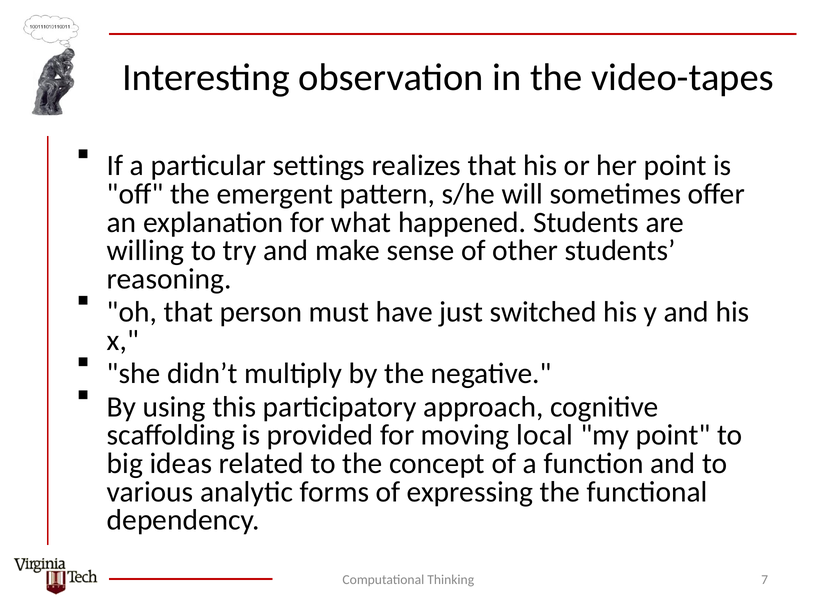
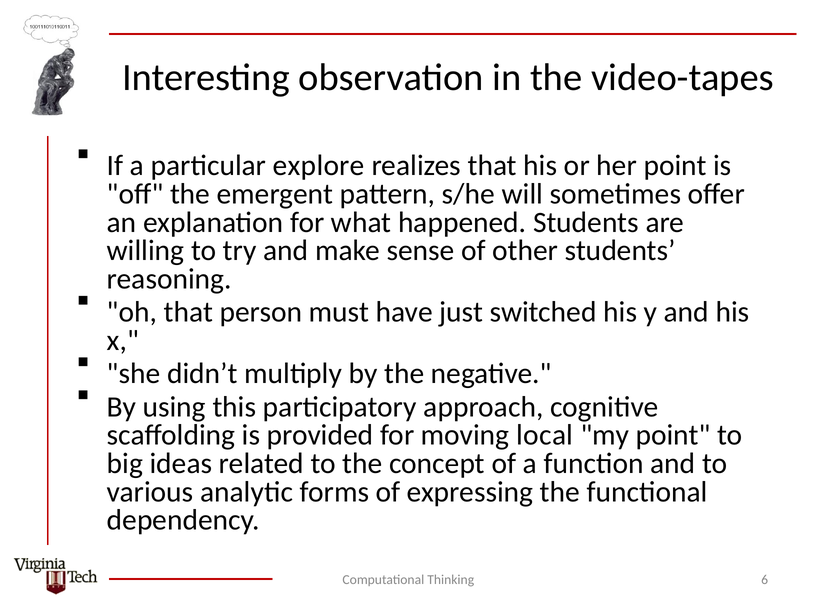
settings: settings -> explore (319, 166)
7: 7 -> 6 (765, 580)
